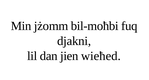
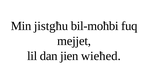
jżomm: jżomm -> jistgħu (51, 26)
djakni: djakni -> mejjet (74, 41)
